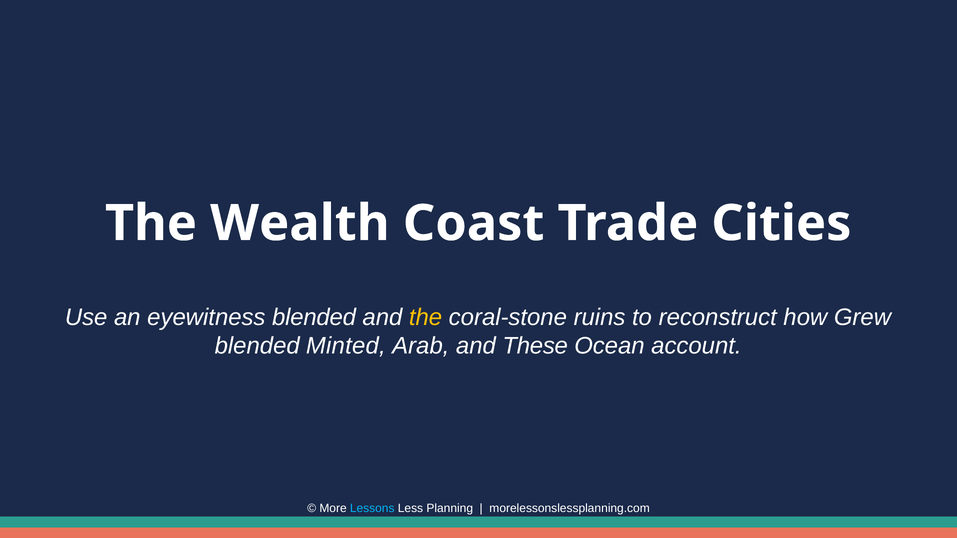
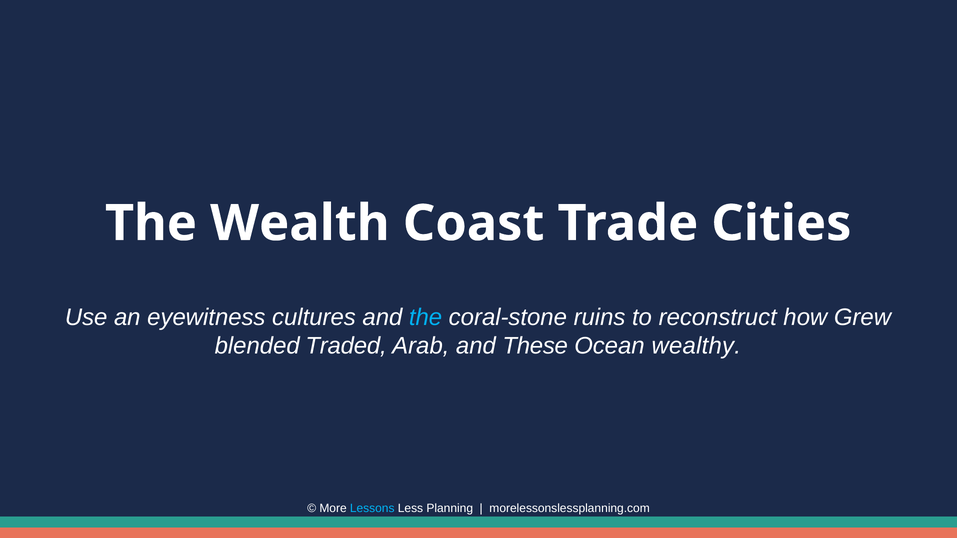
eyewitness blended: blended -> cultures (314, 317)
the colour: yellow -> light blue (426, 317)
Minted: Minted -> Traded (346, 346)
account: account -> wealthy (696, 346)
